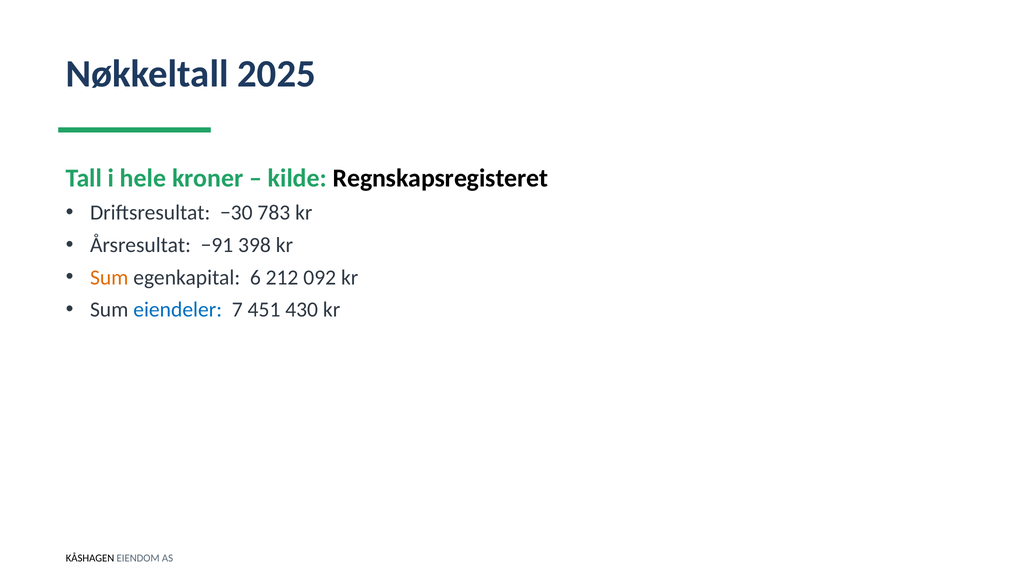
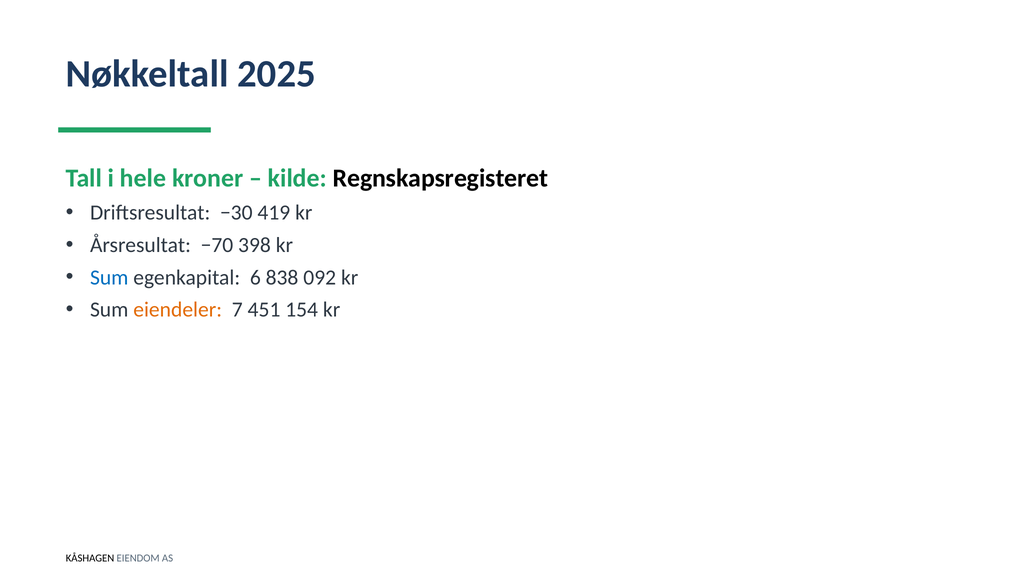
783: 783 -> 419 (274, 213)
−91: −91 -> −70 (217, 245)
Sum colour: orange -> blue (109, 277)
212: 212 -> 838 (282, 277)
eiendeler colour: blue -> orange (178, 310)
430: 430 -> 154 (302, 310)
